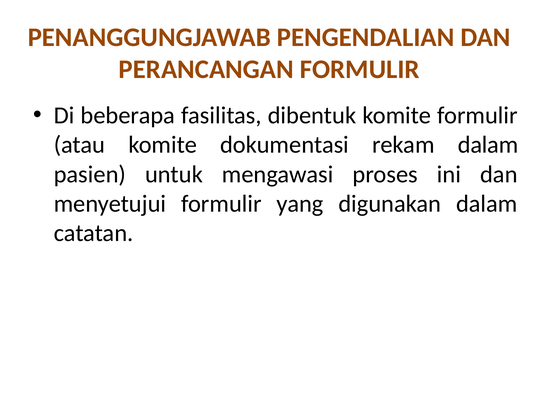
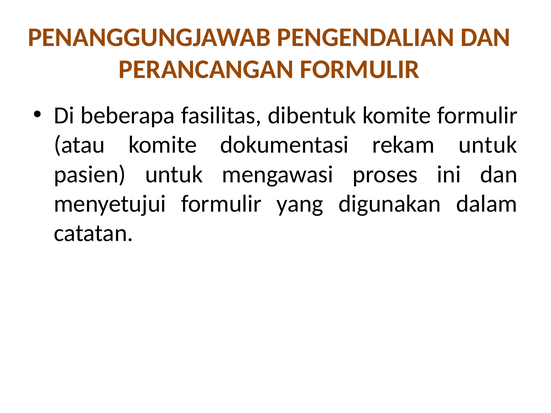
rekam dalam: dalam -> untuk (488, 145)
